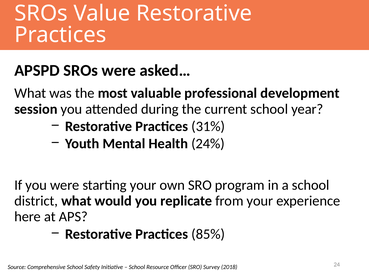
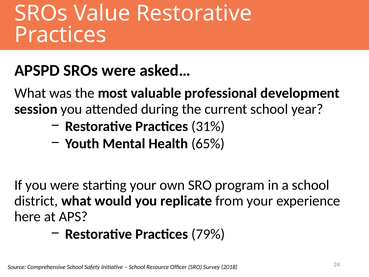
24%: 24% -> 65% (208, 143)
85%: 85% -> 79% (208, 234)
